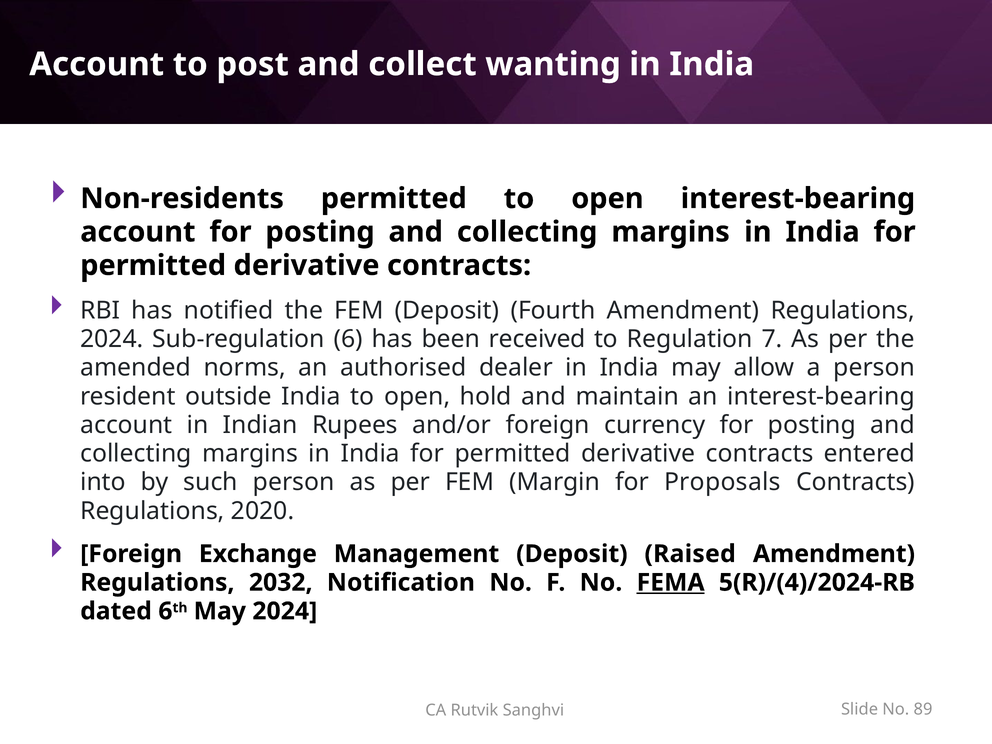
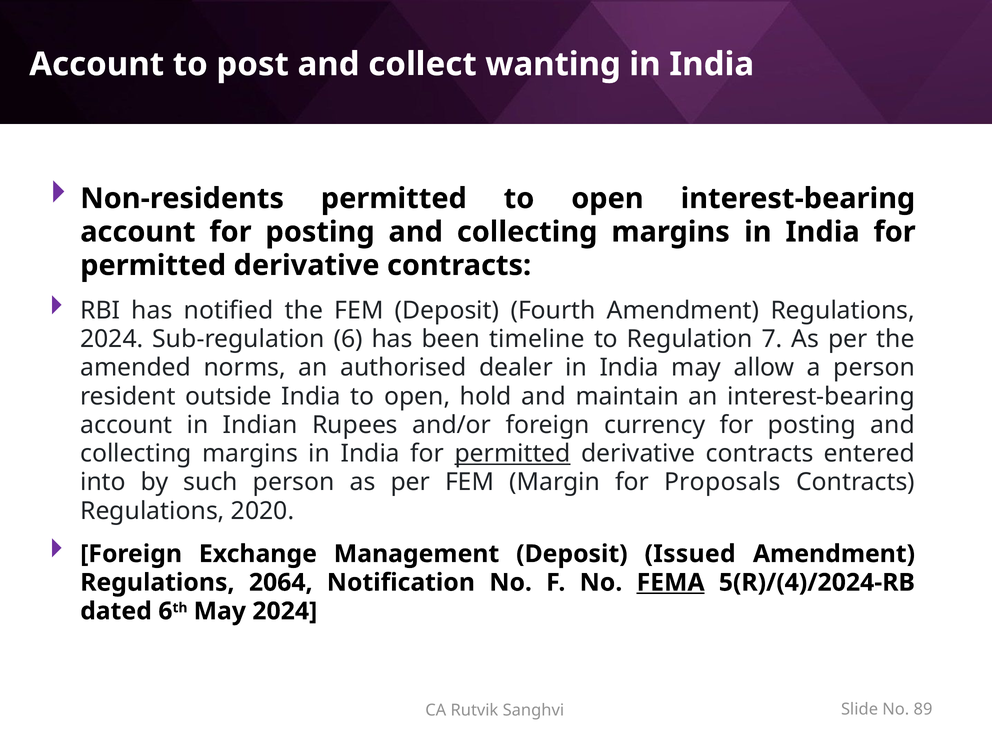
received: received -> timeline (537, 339)
permitted underline: none -> present (513, 454)
Raised: Raised -> Issued (690, 554)
2032: 2032 -> 2064 (281, 583)
